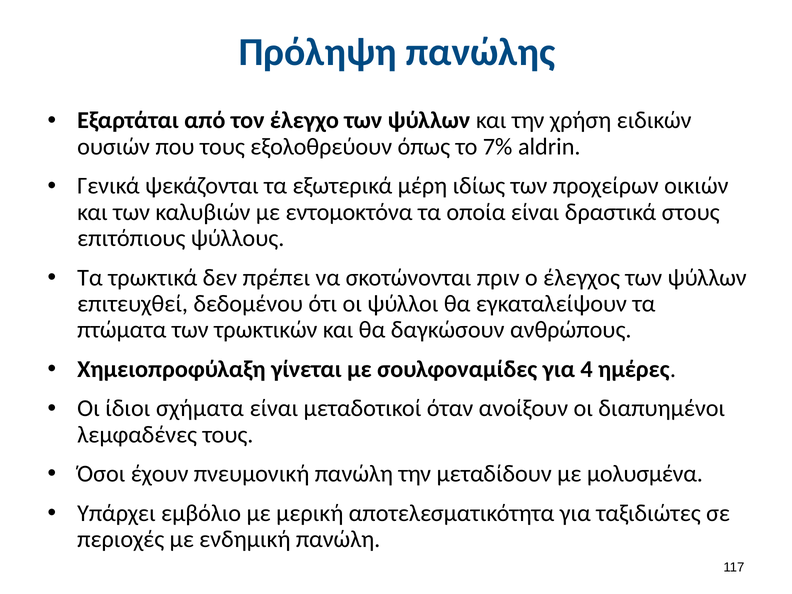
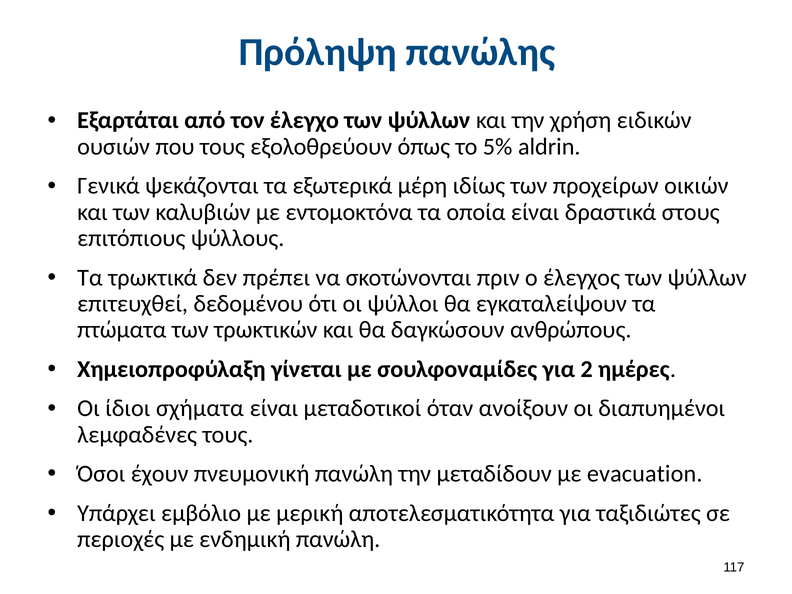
7%: 7% -> 5% (498, 147)
4: 4 -> 2 (587, 369)
μολυσμένα: μολυσμένα -> evacuation (645, 474)
